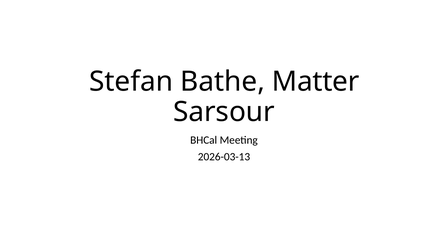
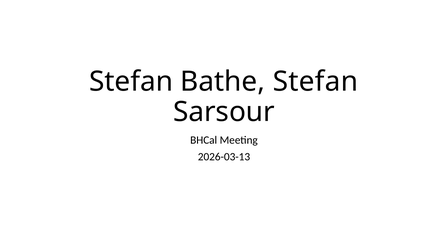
Bathe Matter: Matter -> Stefan (315, 82)
